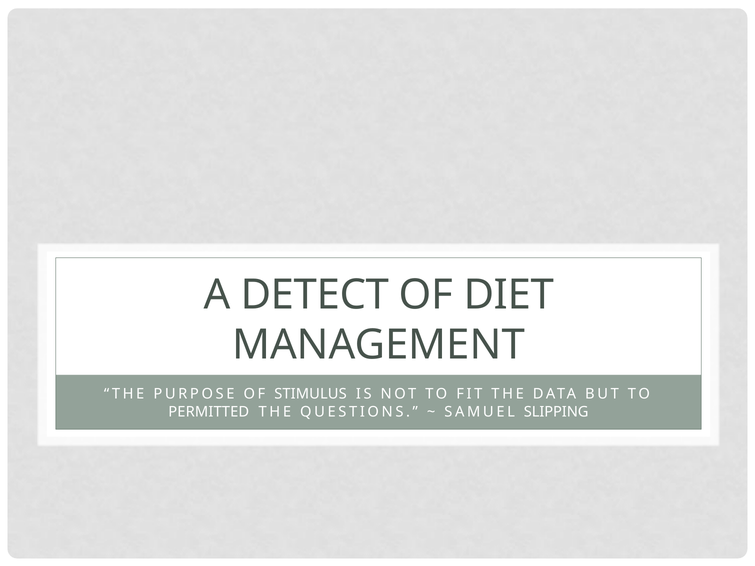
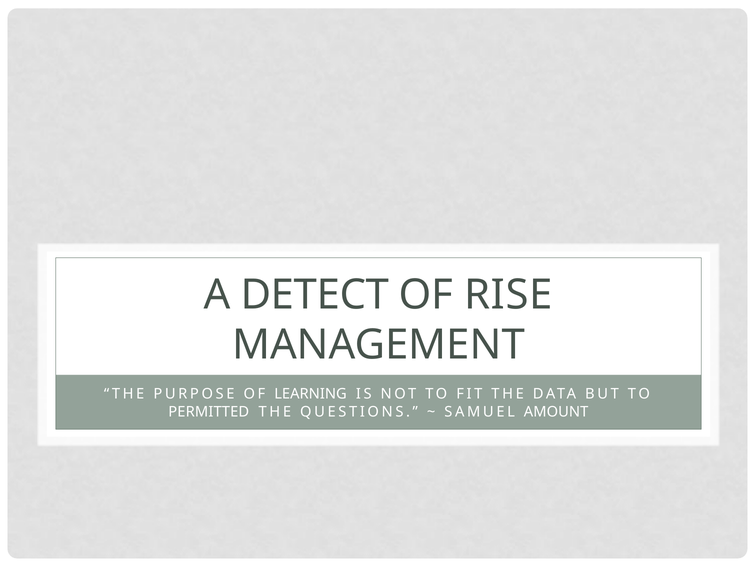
DIET: DIET -> RISE (508, 295)
STIMULUS: STIMULUS -> LEARNING (311, 394)
SLIPPING: SLIPPING -> AMOUNT (556, 412)
